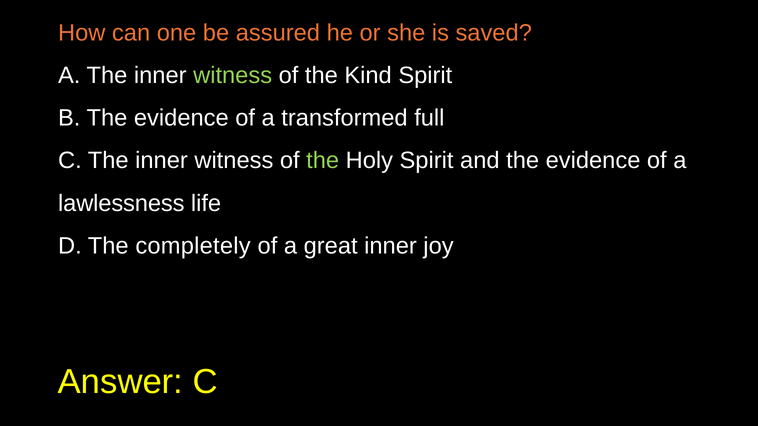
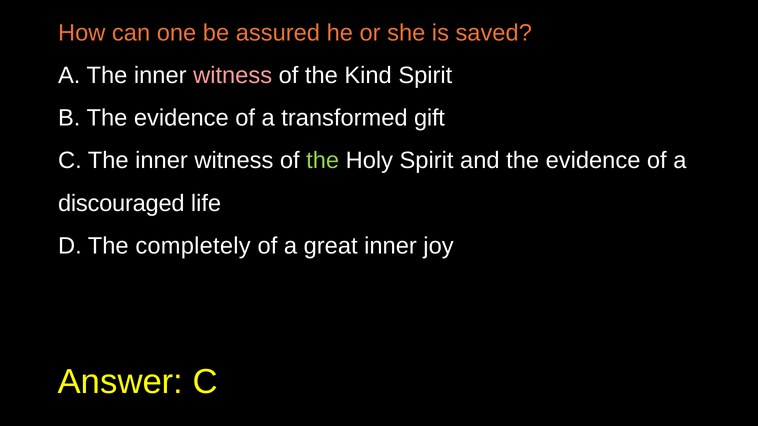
witness colour: light green -> pink (233, 76)
full: full -> gift (429, 118)
lawlessness: lawlessness -> discouraged (121, 203)
